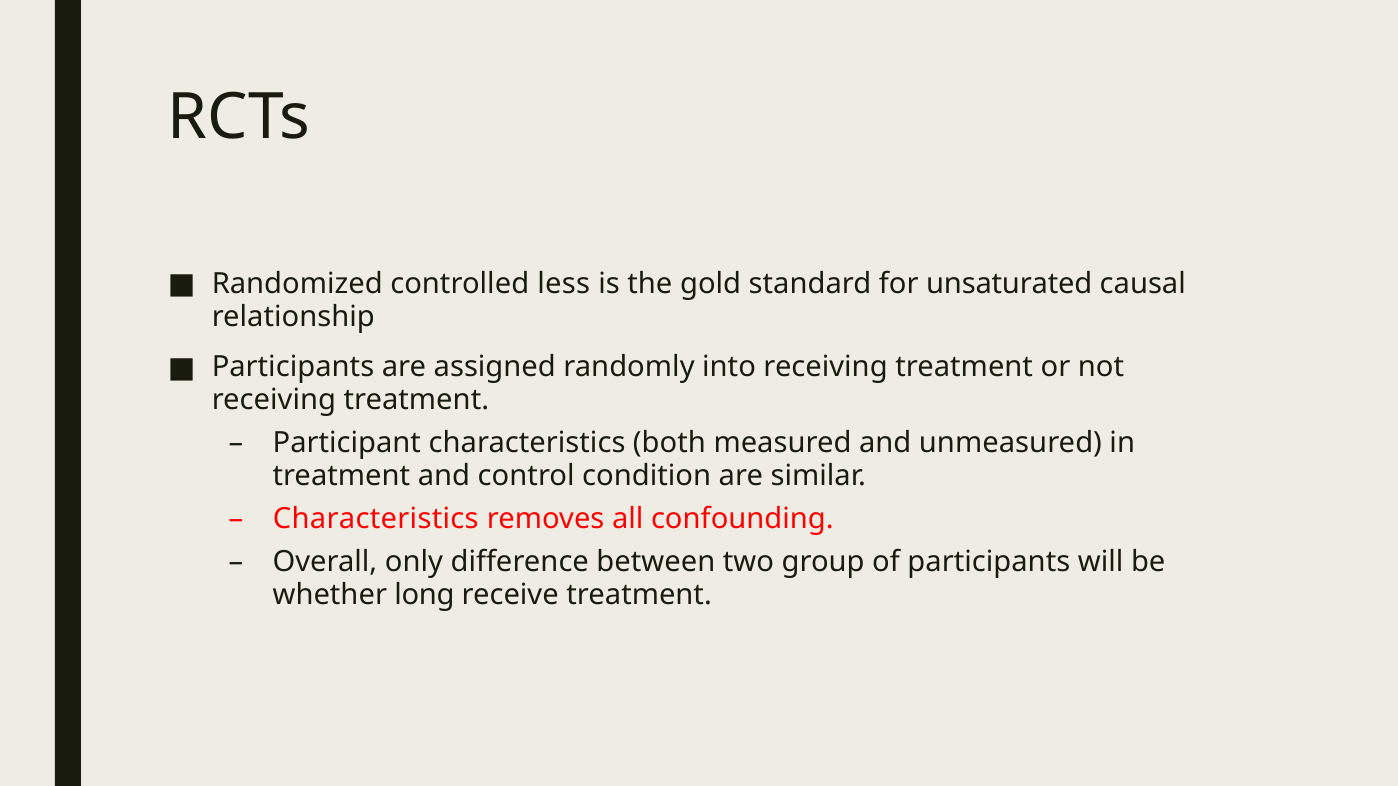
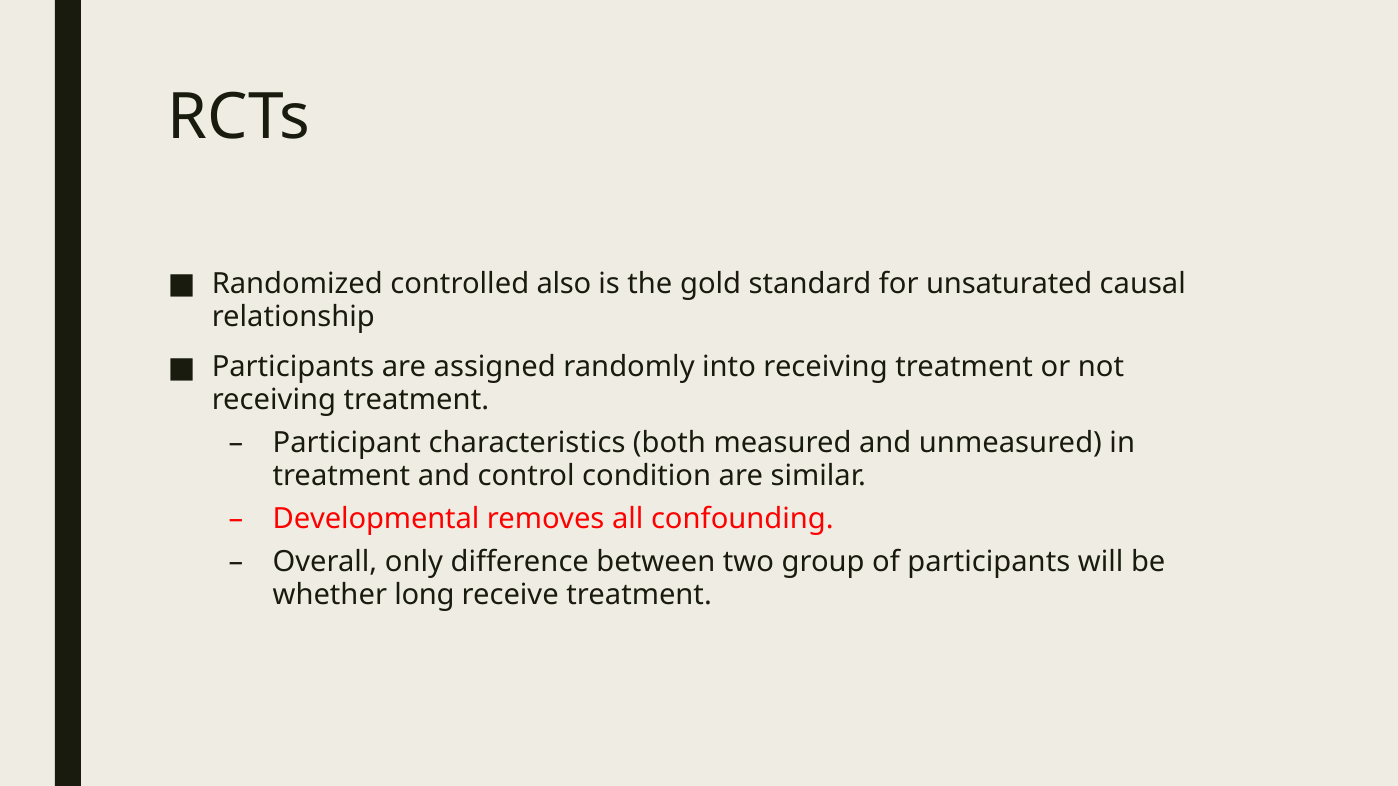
less: less -> also (564, 284)
Characteristics: Characteristics -> Developmental (376, 519)
